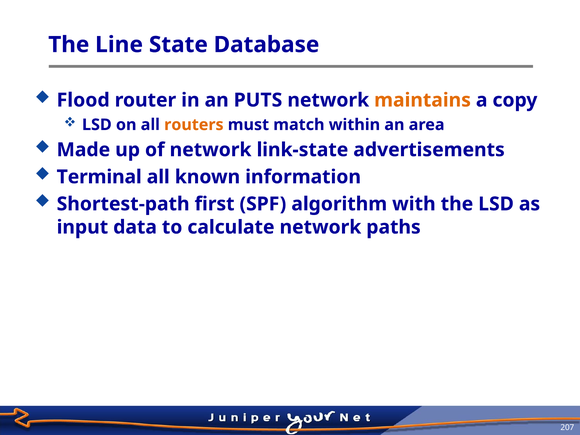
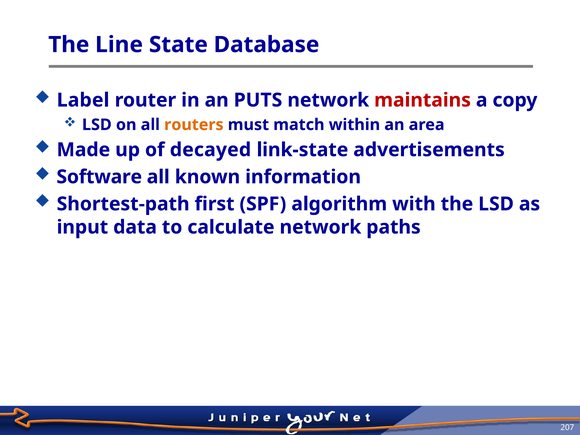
Flood: Flood -> Label (83, 100)
maintains colour: orange -> red (423, 100)
of network: network -> decayed (210, 150)
Terminal: Terminal -> Software (99, 177)
